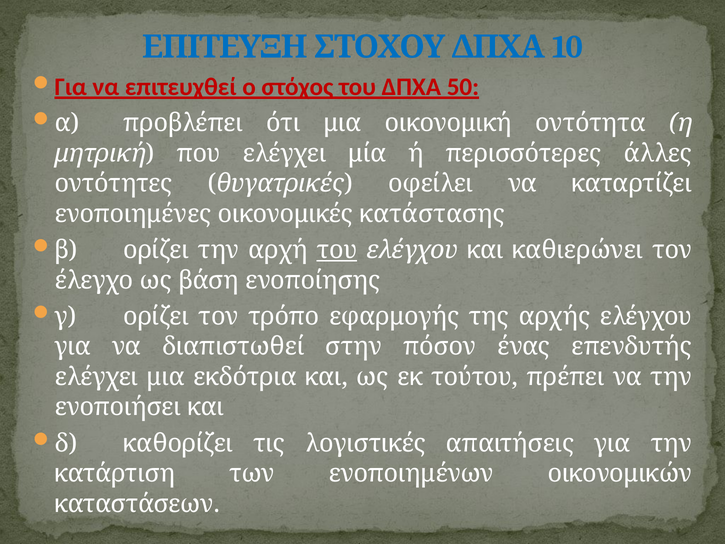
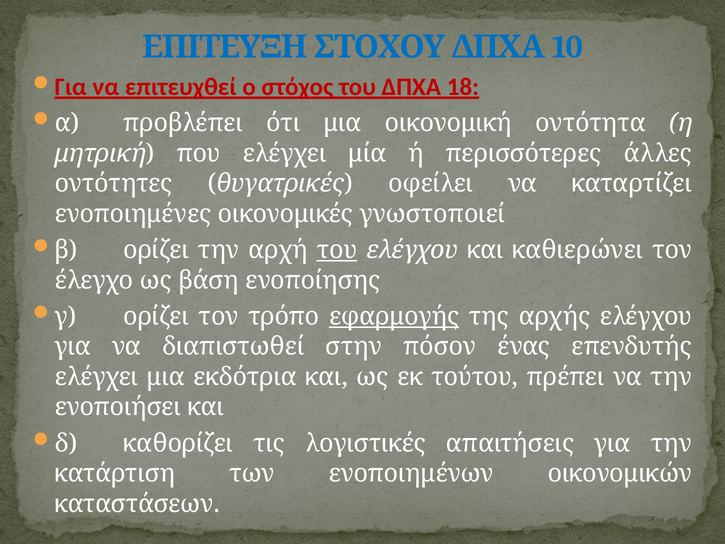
50: 50 -> 18 (463, 87)
κατάστασης: κατάστασης -> γνωστοποιεί (432, 214)
εφαρμογής underline: none -> present (394, 316)
